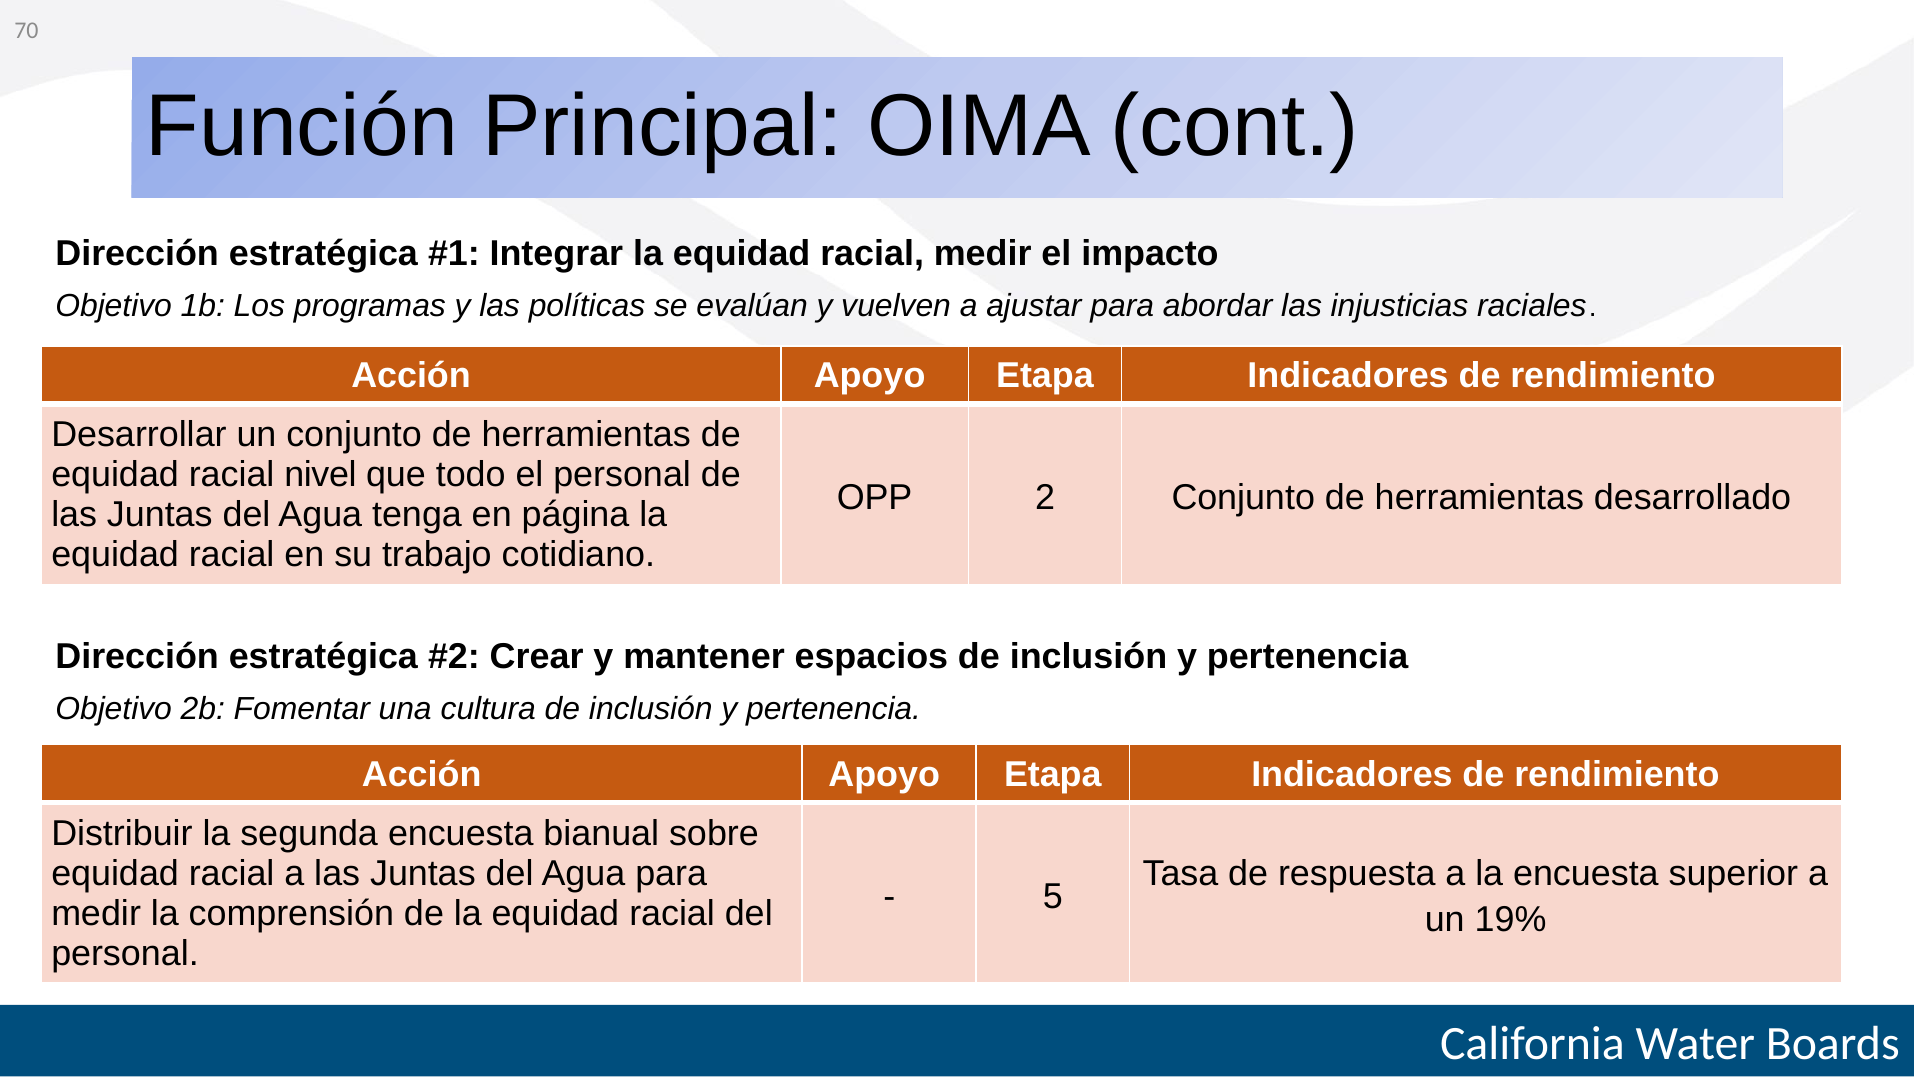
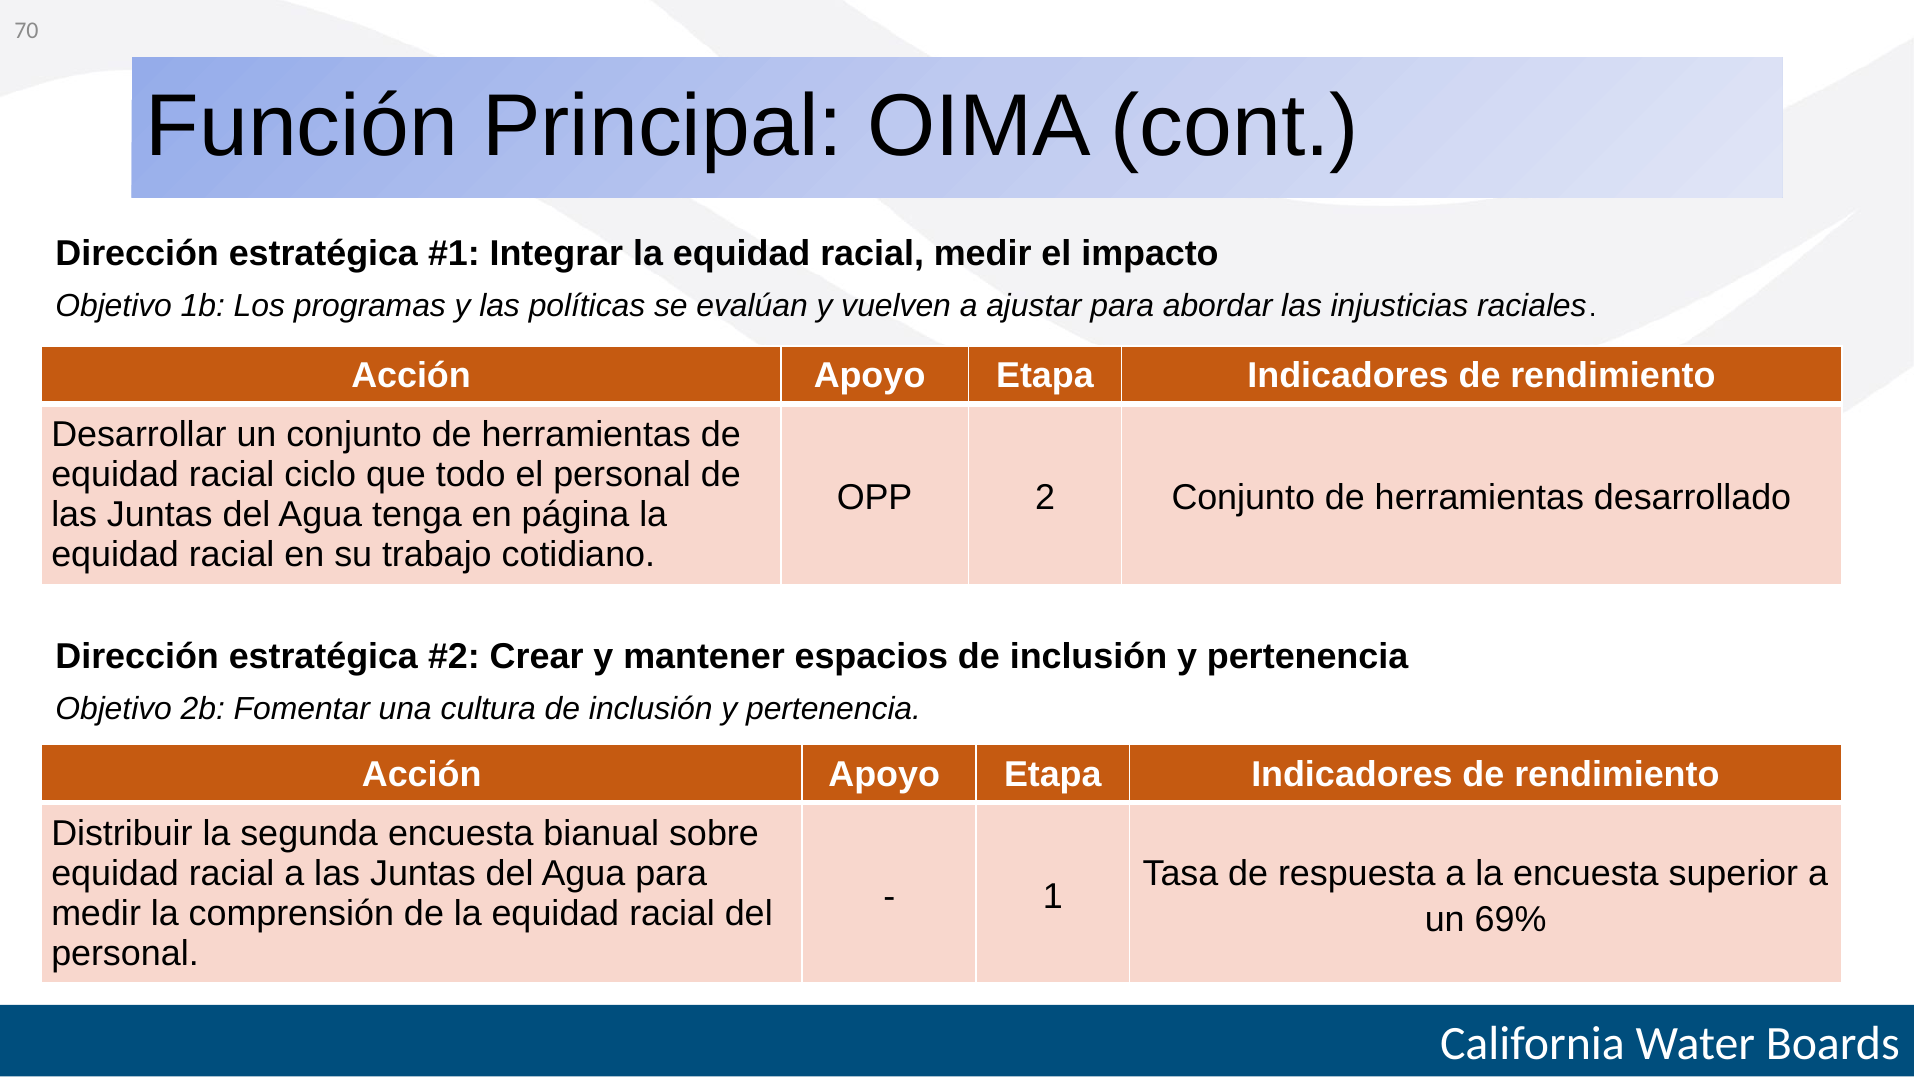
nivel: nivel -> ciclo (320, 475)
5: 5 -> 1 (1053, 896)
19%: 19% -> 69% (1511, 919)
